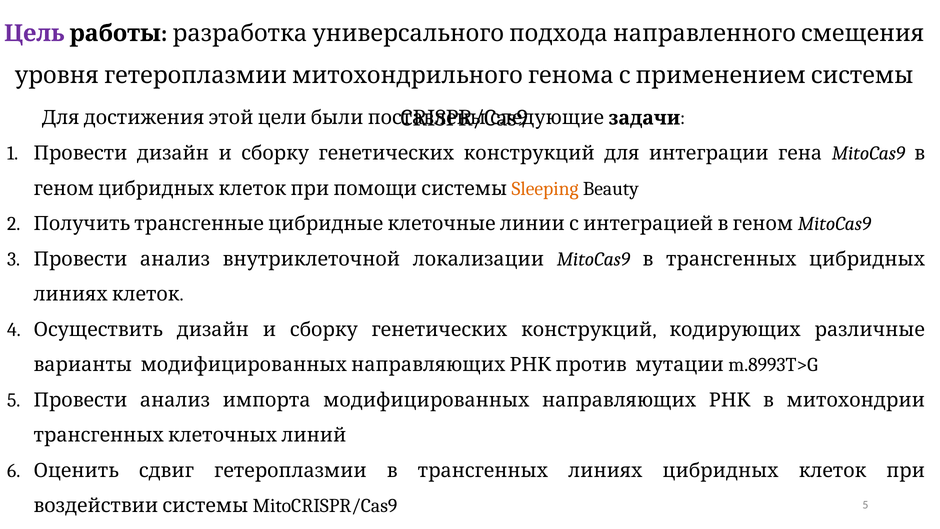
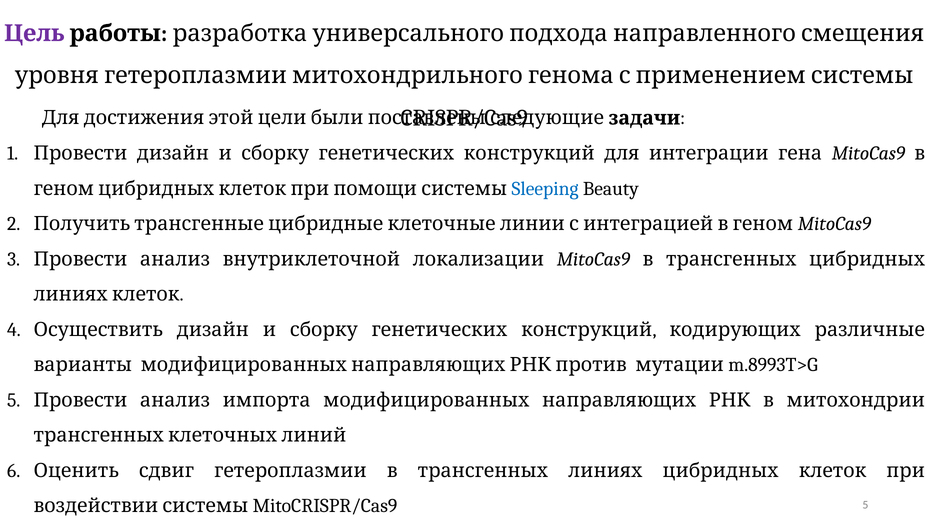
Sleeping colour: orange -> blue (545, 188)
